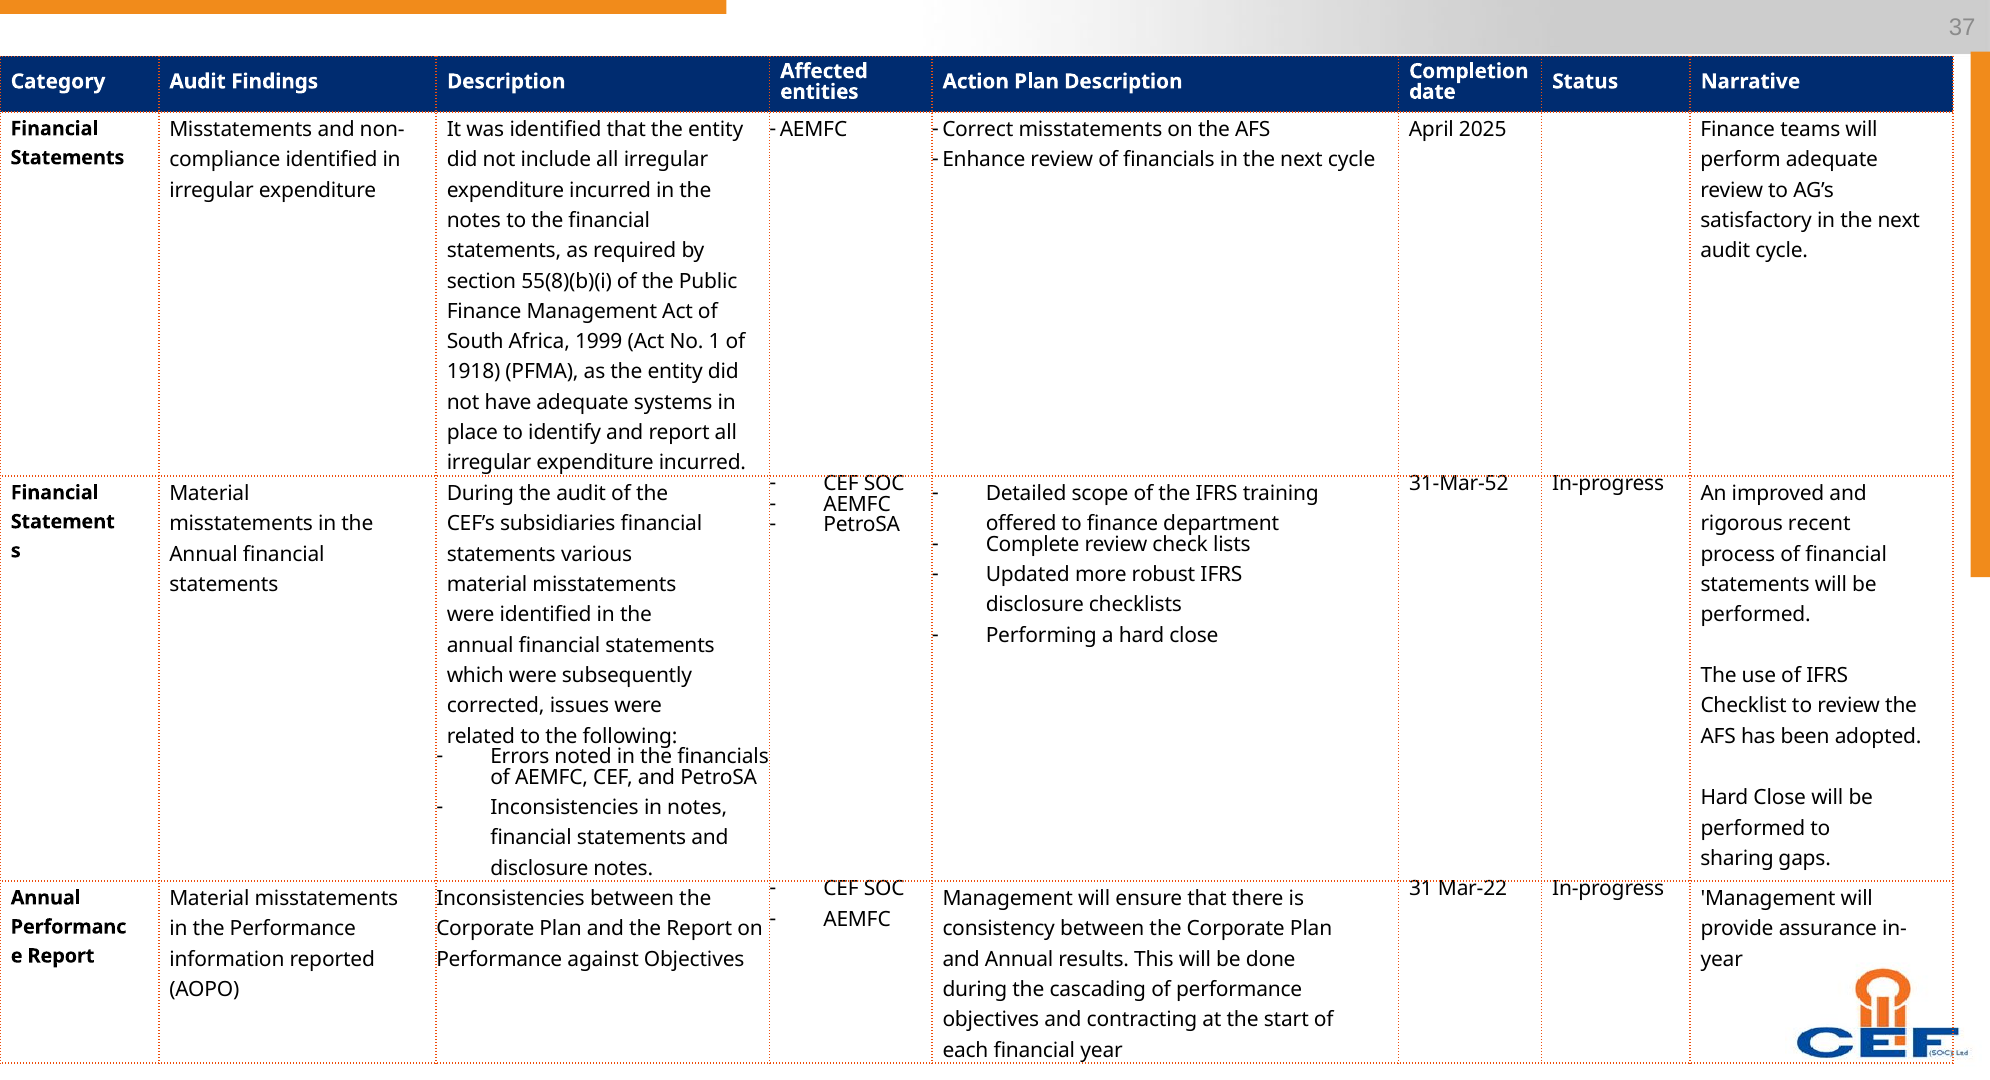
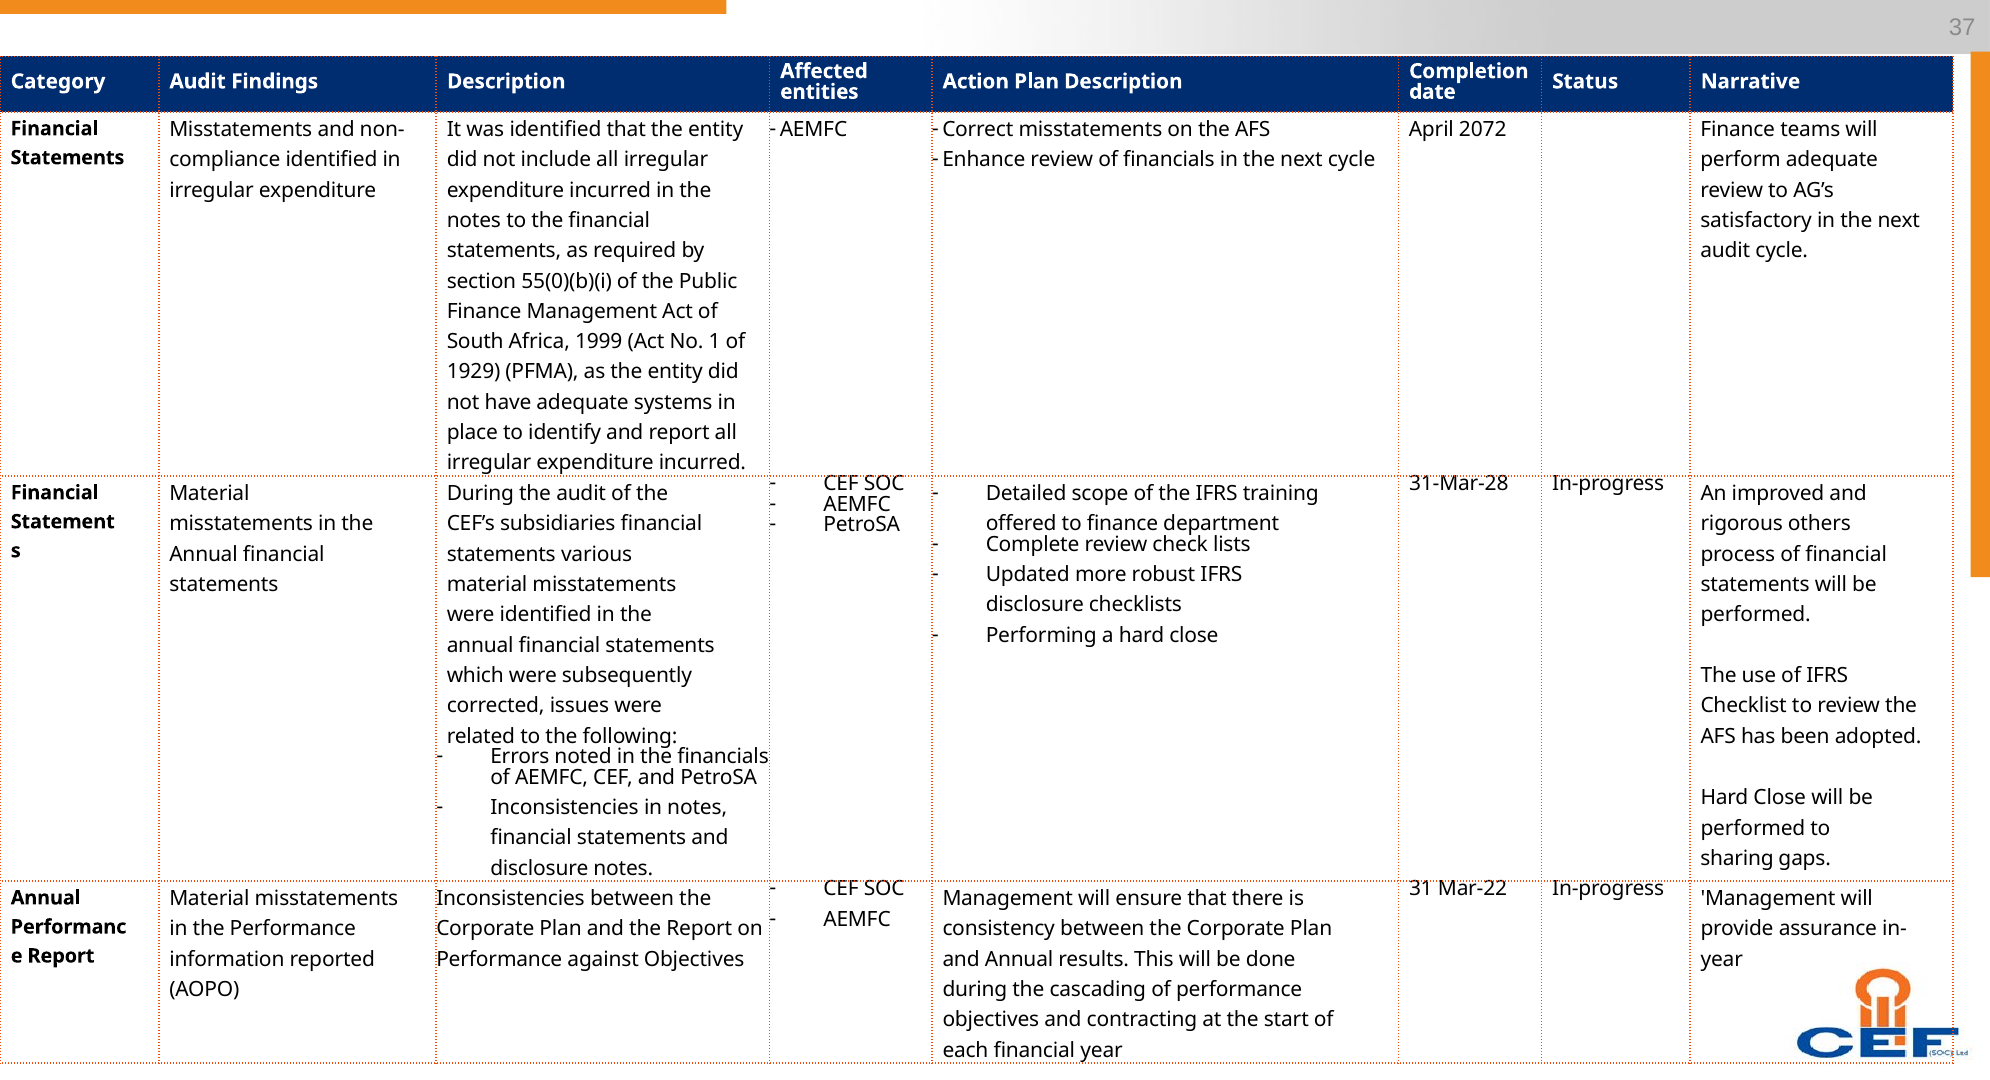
2025: 2025 -> 2072 (1483, 129)
55(8)(b)(i: 55(8)(b)(i -> 55(0)(b)(i (567, 281)
1918: 1918 -> 1929 (474, 372)
31-Mar-52: 31-Mar-52 -> 31-Mar-28 (1459, 484)
recent: recent -> others (1819, 524)
